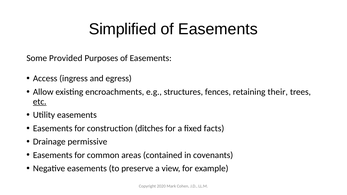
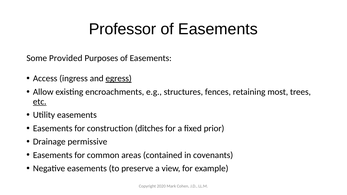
Simplified: Simplified -> Professor (123, 29)
egress underline: none -> present (119, 79)
their: their -> most (278, 92)
facts: facts -> prior (214, 128)
